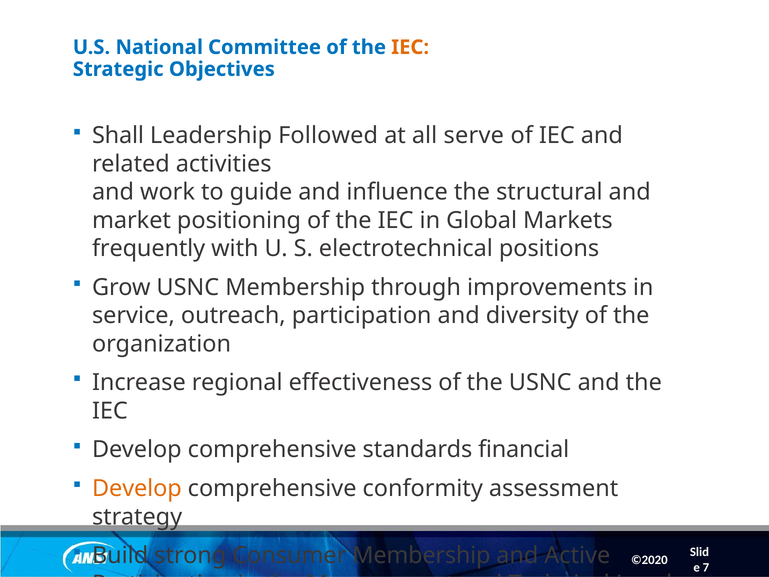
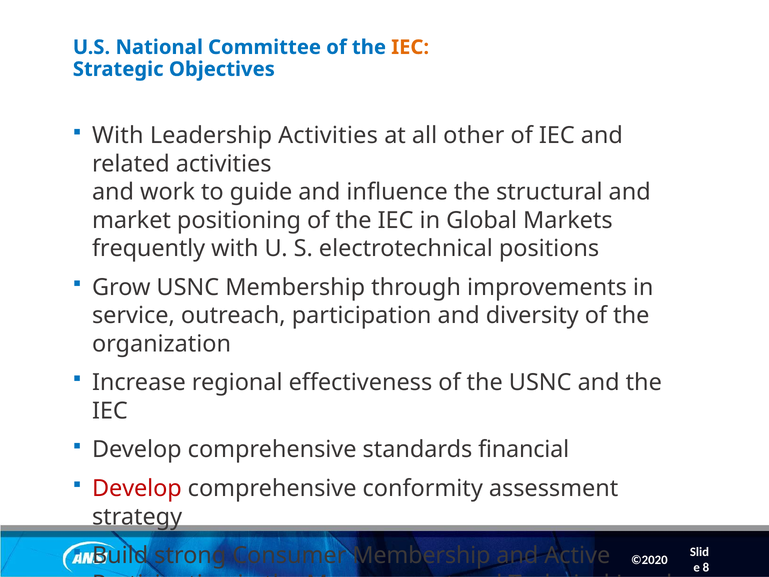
Shall: Shall -> With (118, 136)
Leadership Followed: Followed -> Activities (328, 136)
serve: serve -> other (474, 136)
Develop colour: orange -> red (137, 488)
7: 7 -> 8 (706, 567)
